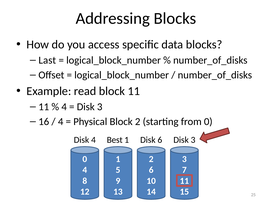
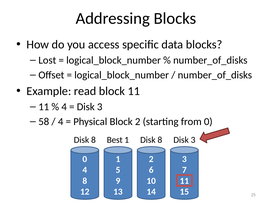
Last: Last -> Lost (47, 60)
16: 16 -> 58 (44, 122)
4: 4 -> 8 (93, 140)
6: 6 -> 8 (160, 140)
